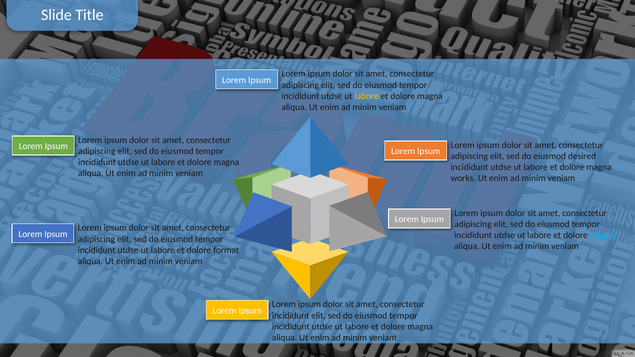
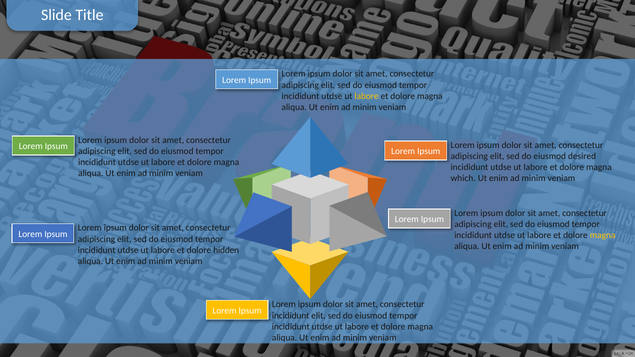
works: works -> which (463, 178)
magna colour: light blue -> yellow (603, 235)
format: format -> hidden (226, 250)
